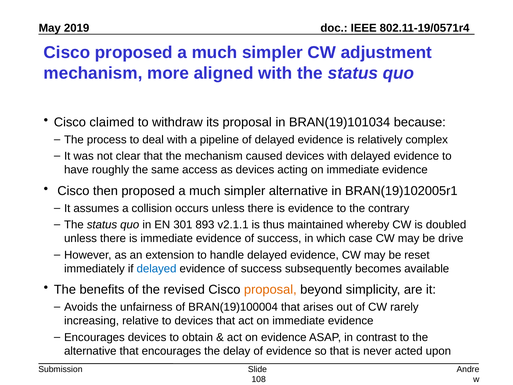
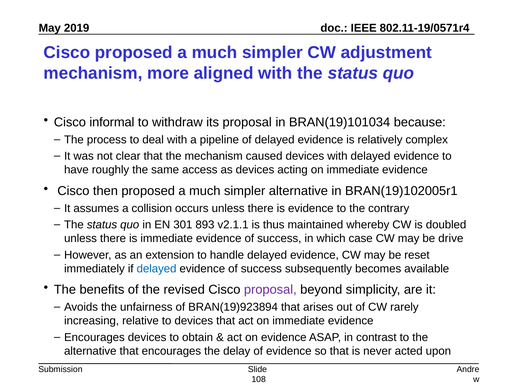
claimed: claimed -> informal (112, 122)
proposal colour: orange -> purple (270, 290)
BRAN(19)100004: BRAN(19)100004 -> BRAN(19)923894 (233, 307)
